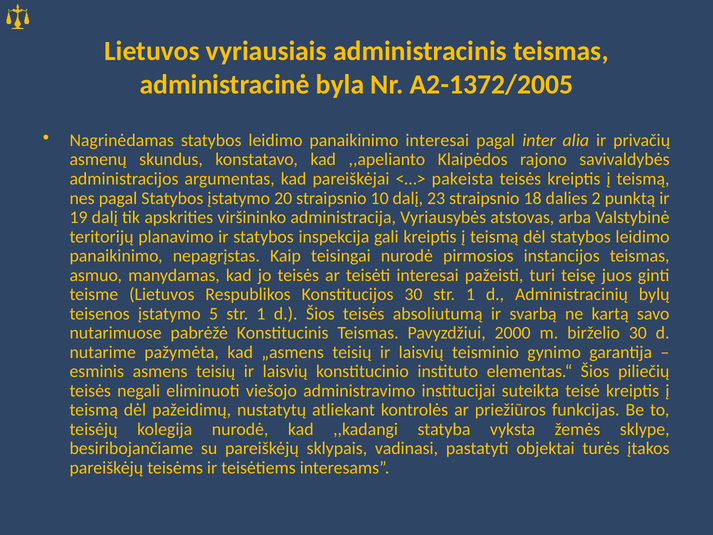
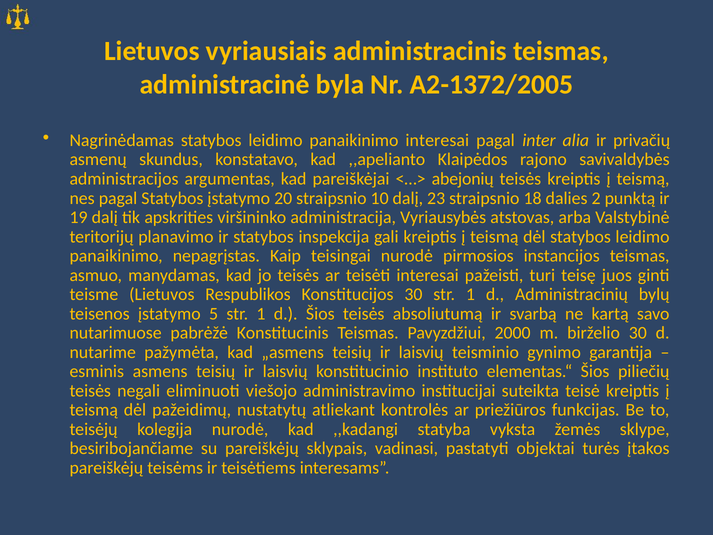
pakeista: pakeista -> abejonių (463, 179)
